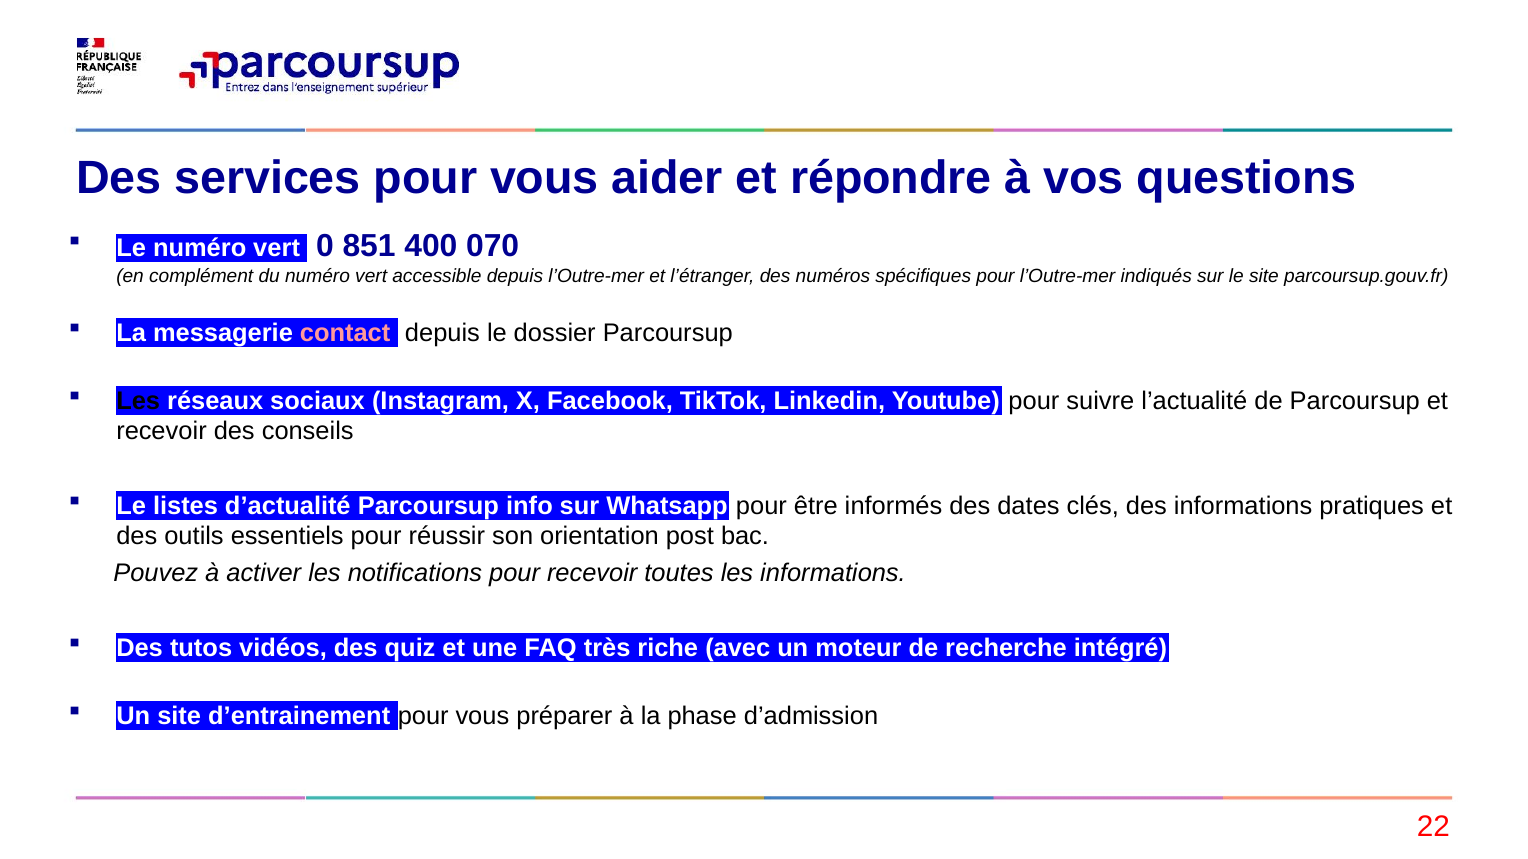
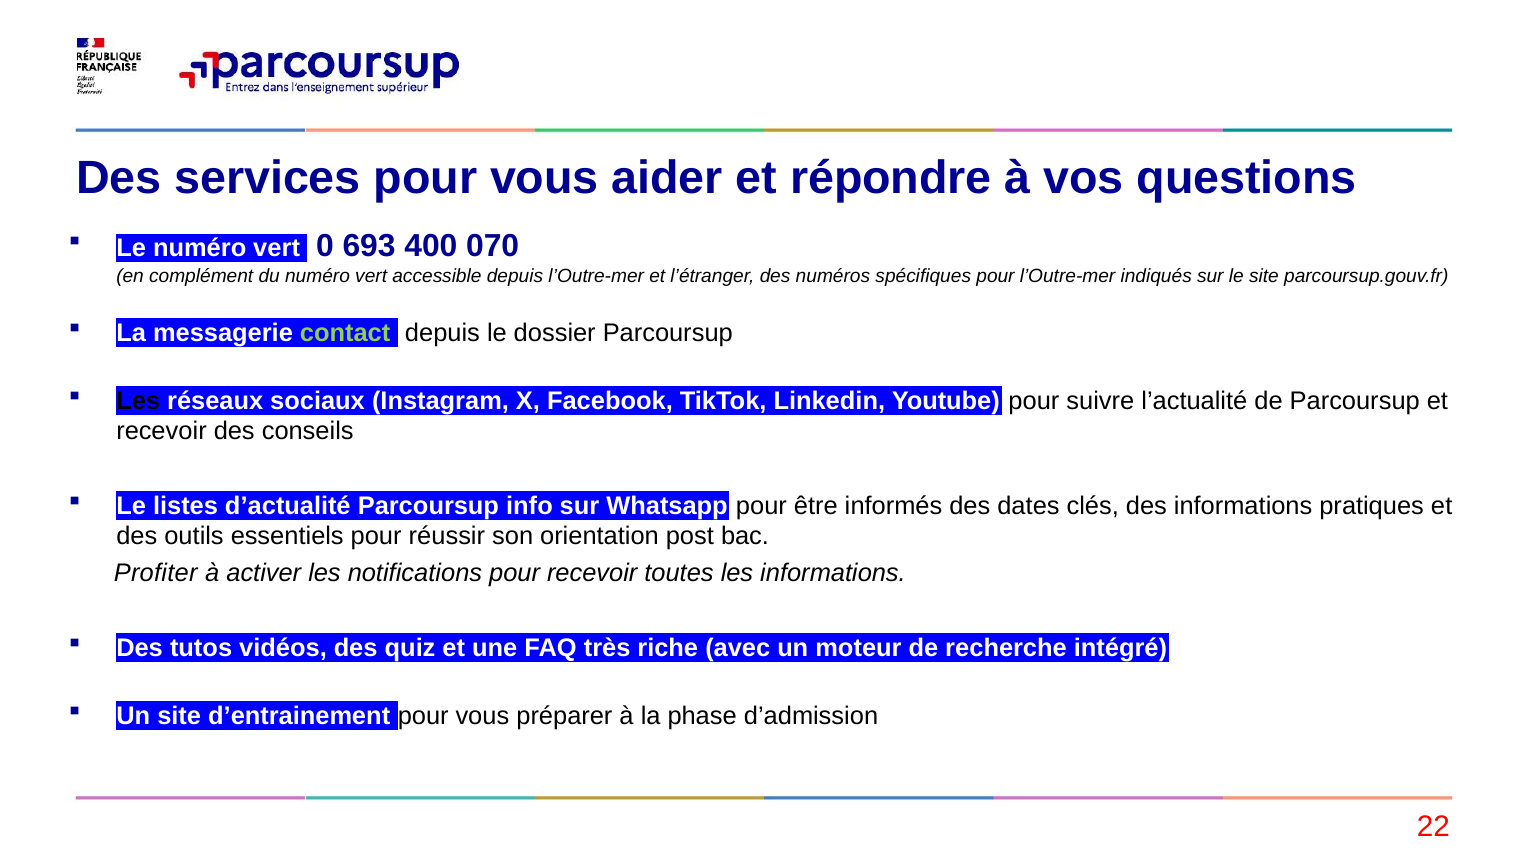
851: 851 -> 693 (369, 246)
contact colour: pink -> light green (345, 333)
Pouvez: Pouvez -> Profiter (156, 574)
